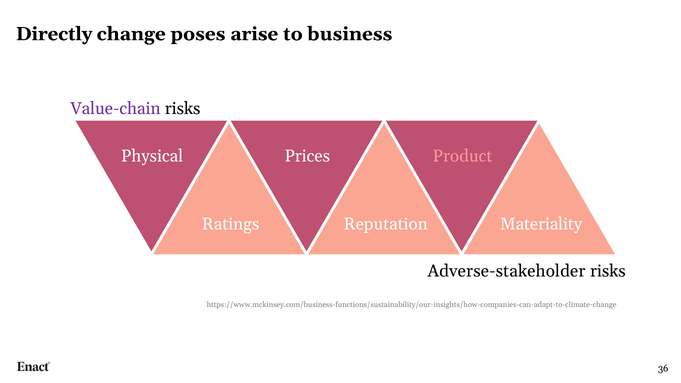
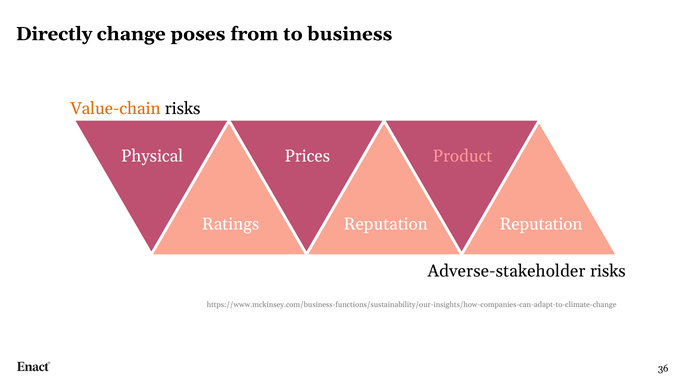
arise: arise -> from (254, 34)
Value-chain colour: purple -> orange (115, 109)
Reputation Materiality: Materiality -> Reputation (541, 224)
